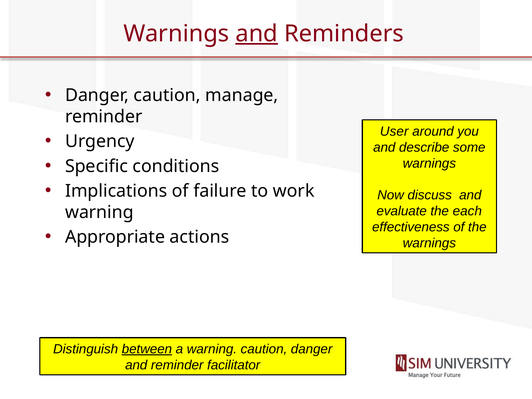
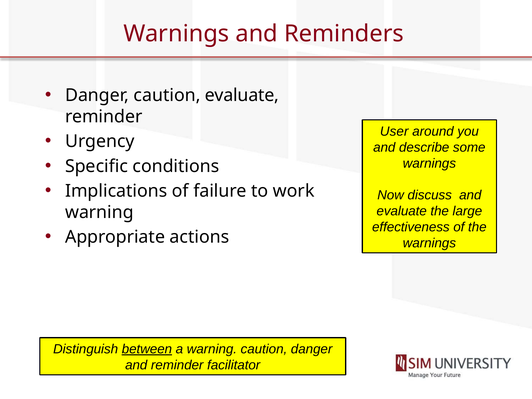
and underline: present -> none (257, 34)
caution manage: manage -> evaluate (242, 95)
each: each -> large (467, 211)
